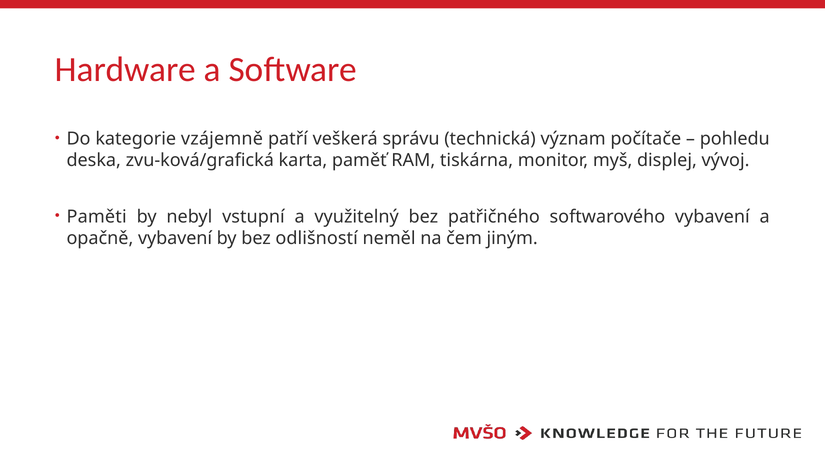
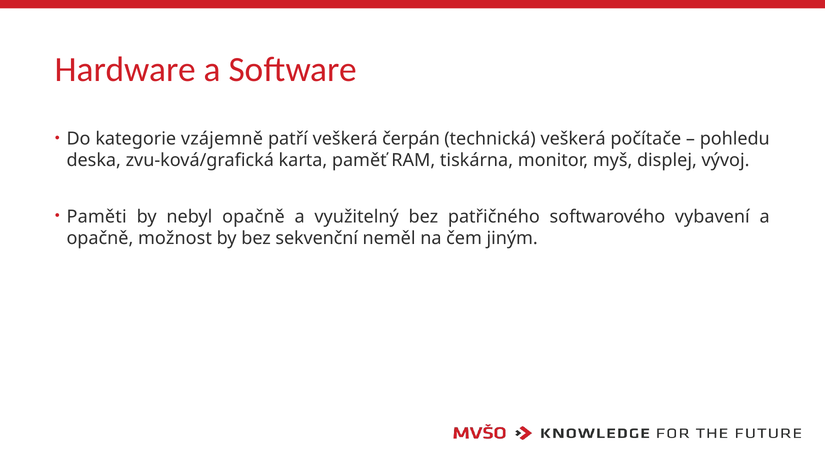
správu: správu -> čerpán (411, 139)
technická význam: význam -> veškerá (573, 139)
nebyl vstupní: vstupní -> opačně (253, 217)
opačně vybavení: vybavení -> možnost (175, 238)
odlišností: odlišností -> sekvenční (317, 238)
